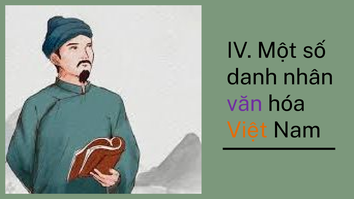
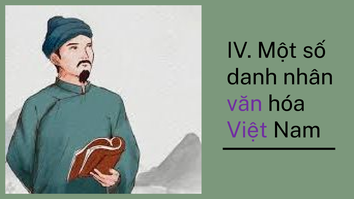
Việt colour: orange -> purple (247, 130)
